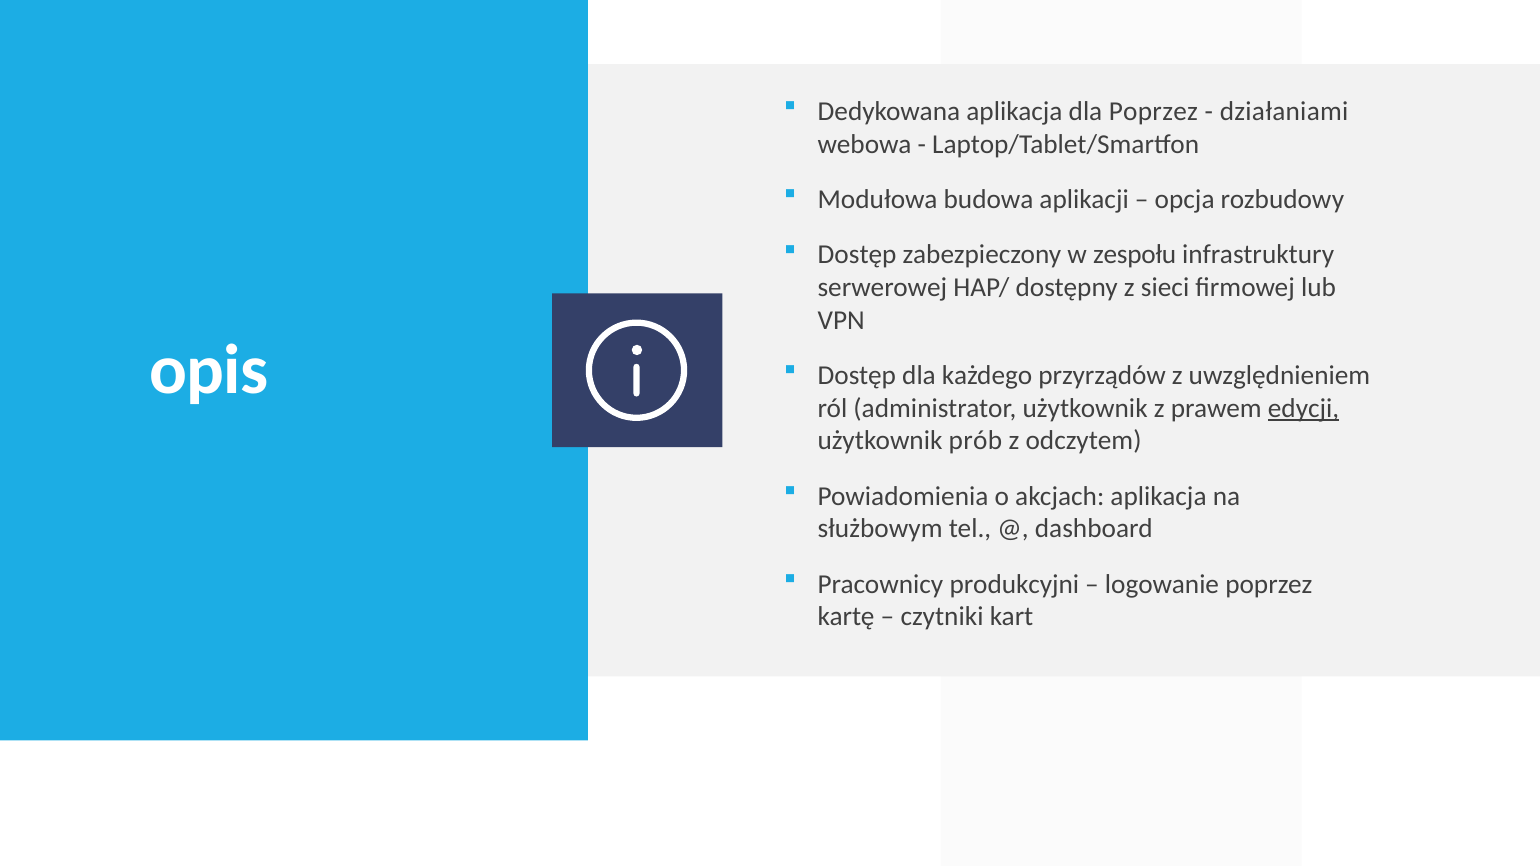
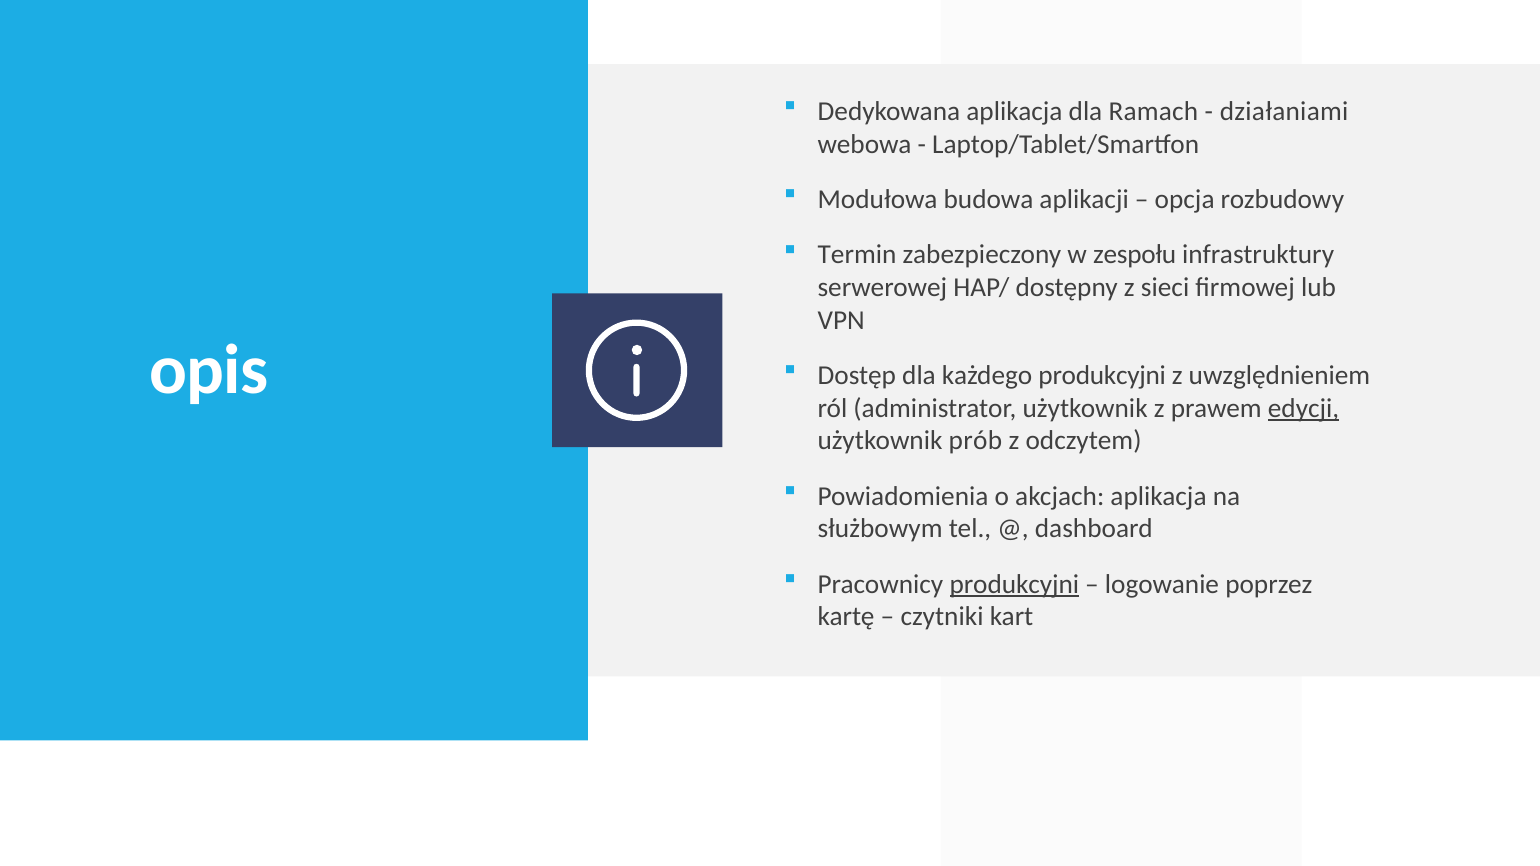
dla Poprzez: Poprzez -> Ramach (1153, 111)
Dostęp: Dostęp -> Termin (857, 255)
każdego przyrządów: przyrządów -> produkcyjni (1102, 375)
produkcyjni underline: none -> present (1014, 584)
